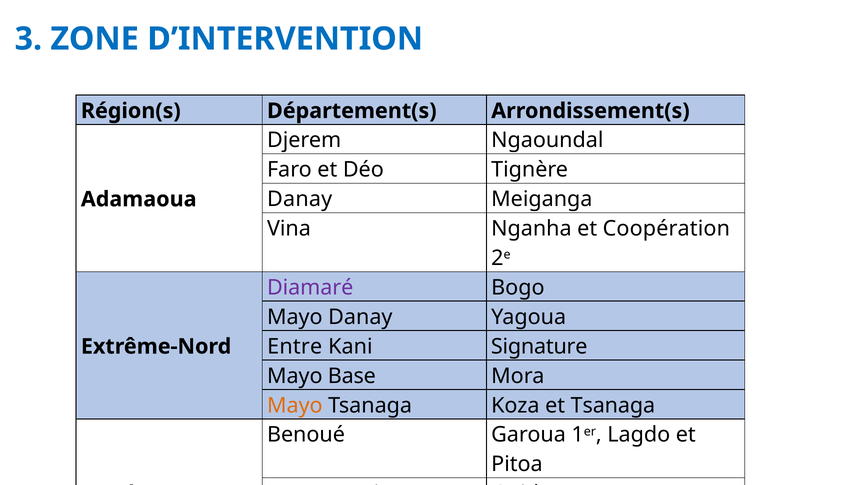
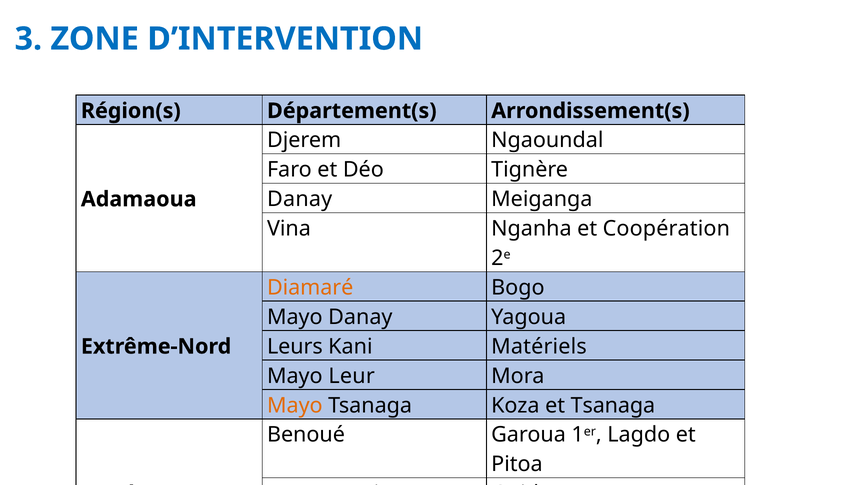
Diamaré colour: purple -> orange (310, 288)
Entre: Entre -> Leurs (295, 346)
Signature: Signature -> Matériels (539, 346)
Base: Base -> Leur (352, 376)
